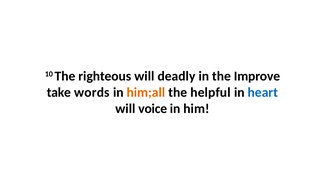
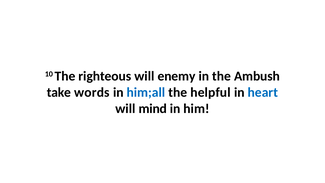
deadly: deadly -> enemy (177, 76)
Improve: Improve -> Ambush (257, 76)
him;all colour: orange -> blue (146, 92)
voice: voice -> mind (153, 109)
